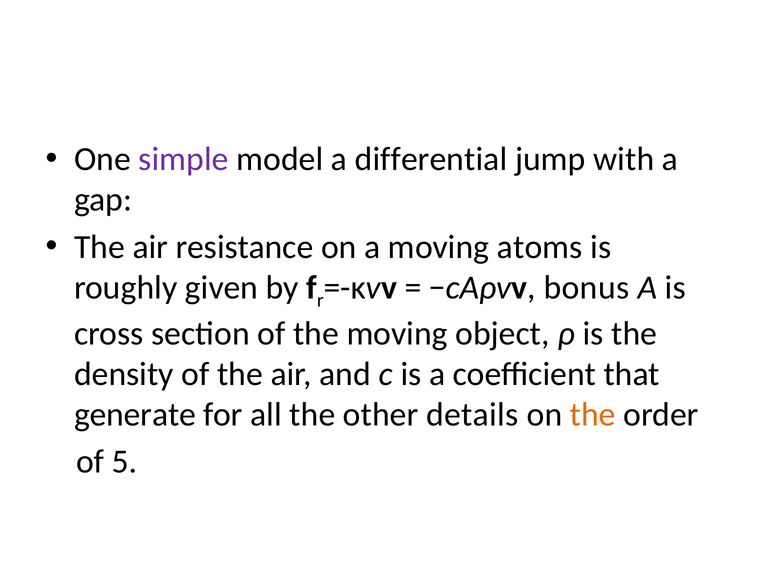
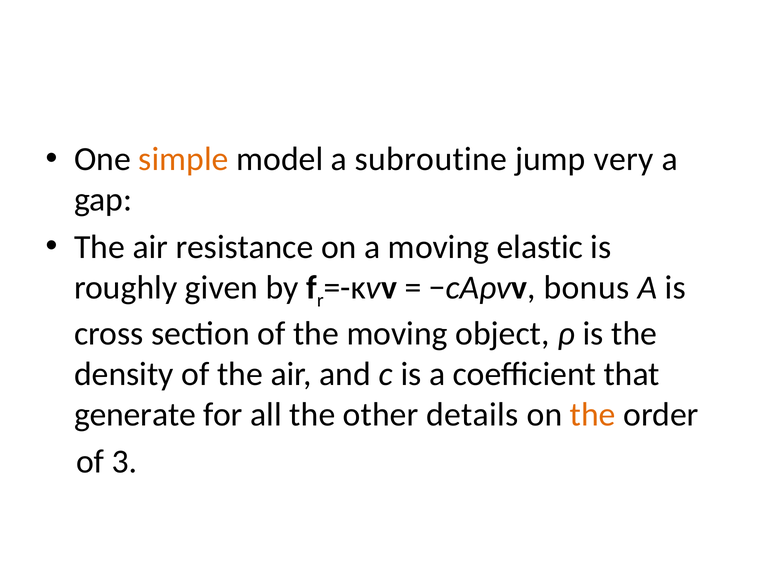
simple colour: purple -> orange (184, 159)
differential: differential -> subroutine (431, 159)
with: with -> very (624, 159)
atoms: atoms -> elastic (540, 247)
5: 5 -> 3 (124, 462)
